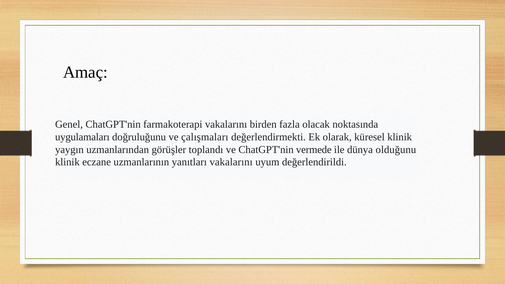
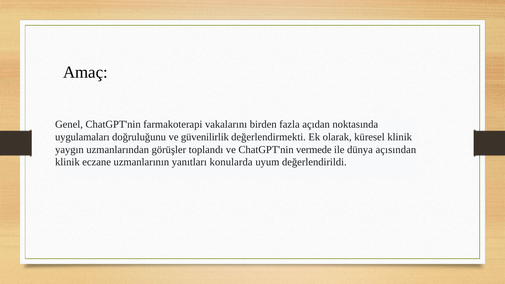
olacak: olacak -> açıdan (316, 124)
çalışmaları: çalışmaları -> güvenilirlik (205, 137)
olduğunu: olduğunu -> açısından (396, 150)
yanıtları vakalarını: vakalarını -> konularda (231, 162)
